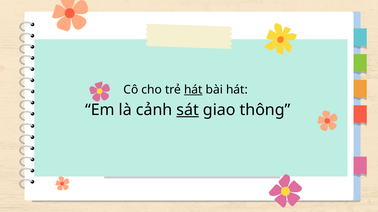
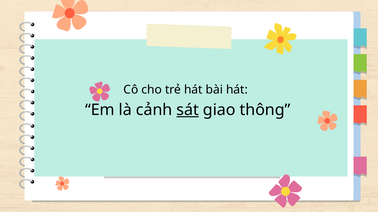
hát underline: present -> none (193, 90)
